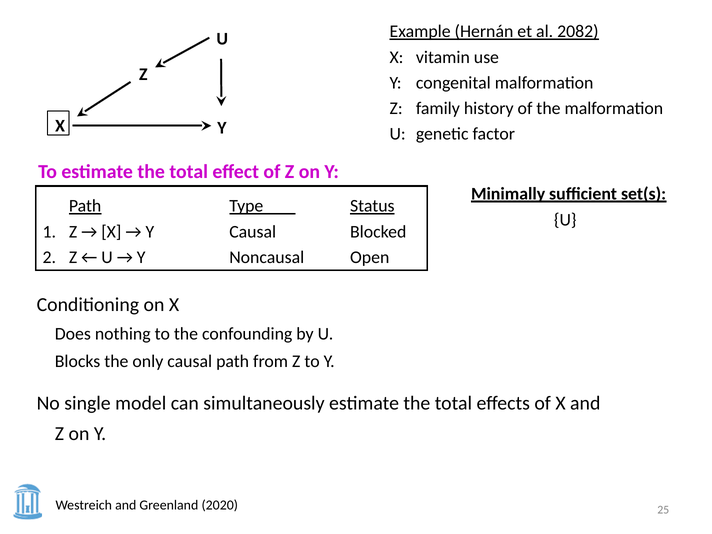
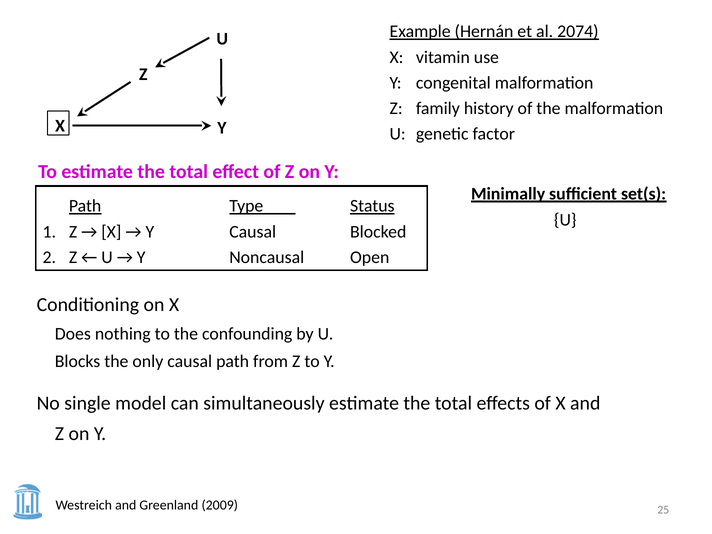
2082: 2082 -> 2074 (578, 32)
2020: 2020 -> 2009 (220, 505)
